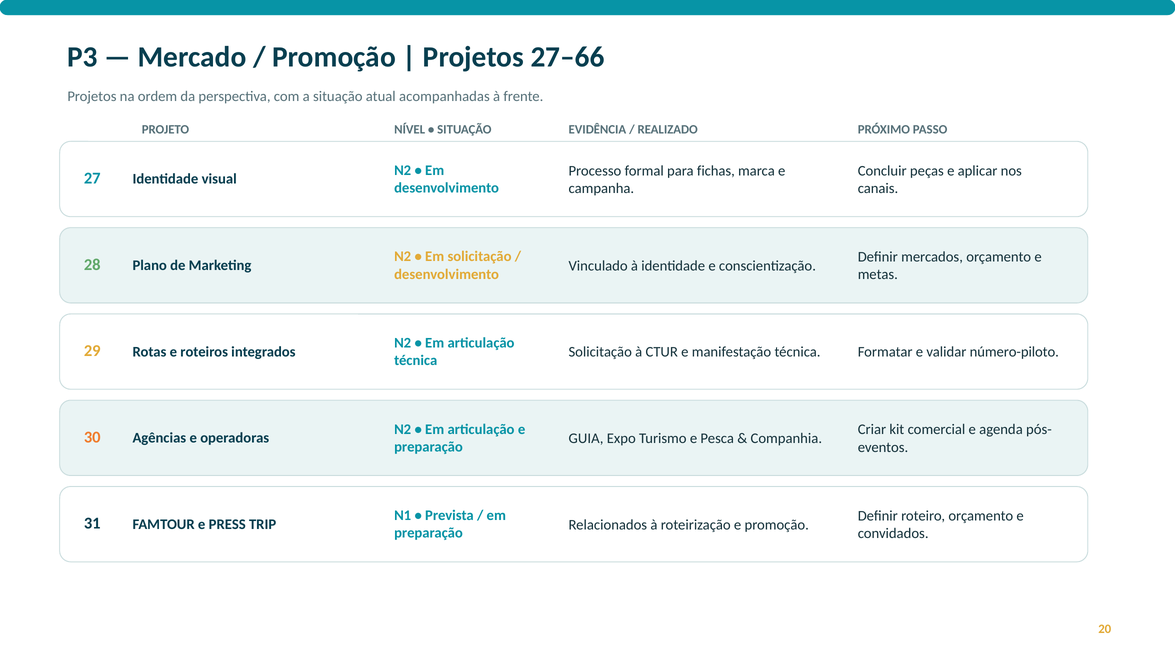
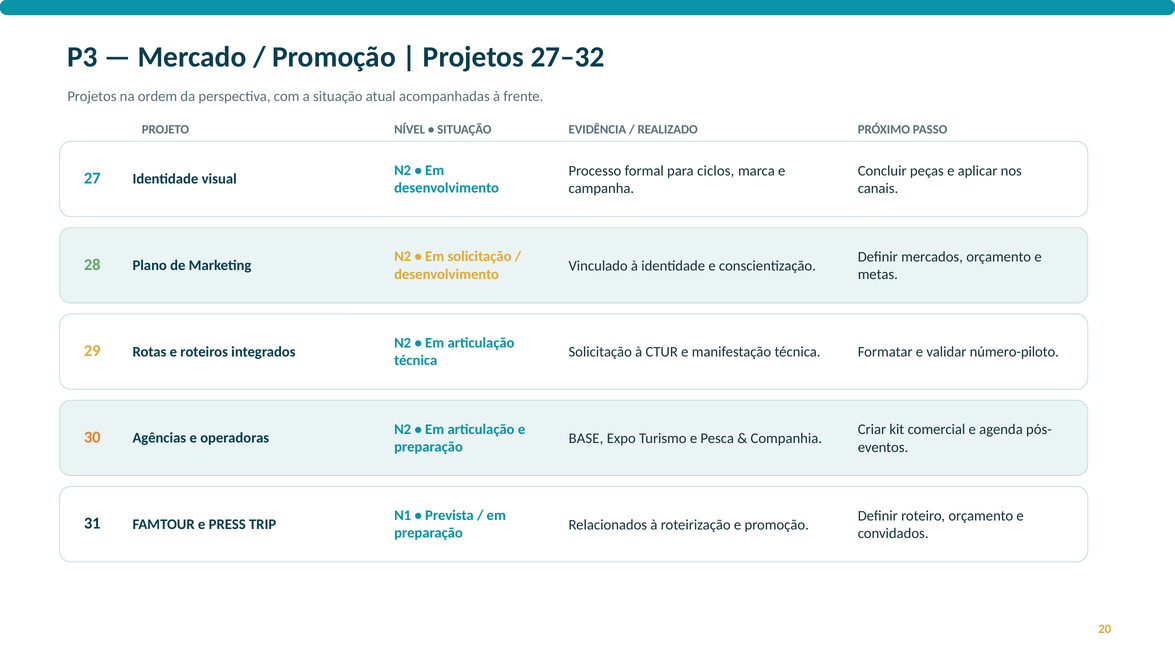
27–66: 27–66 -> 27–32 (568, 57)
fichas: fichas -> ciclos (716, 171)
GUIA: GUIA -> BASE (586, 438)
